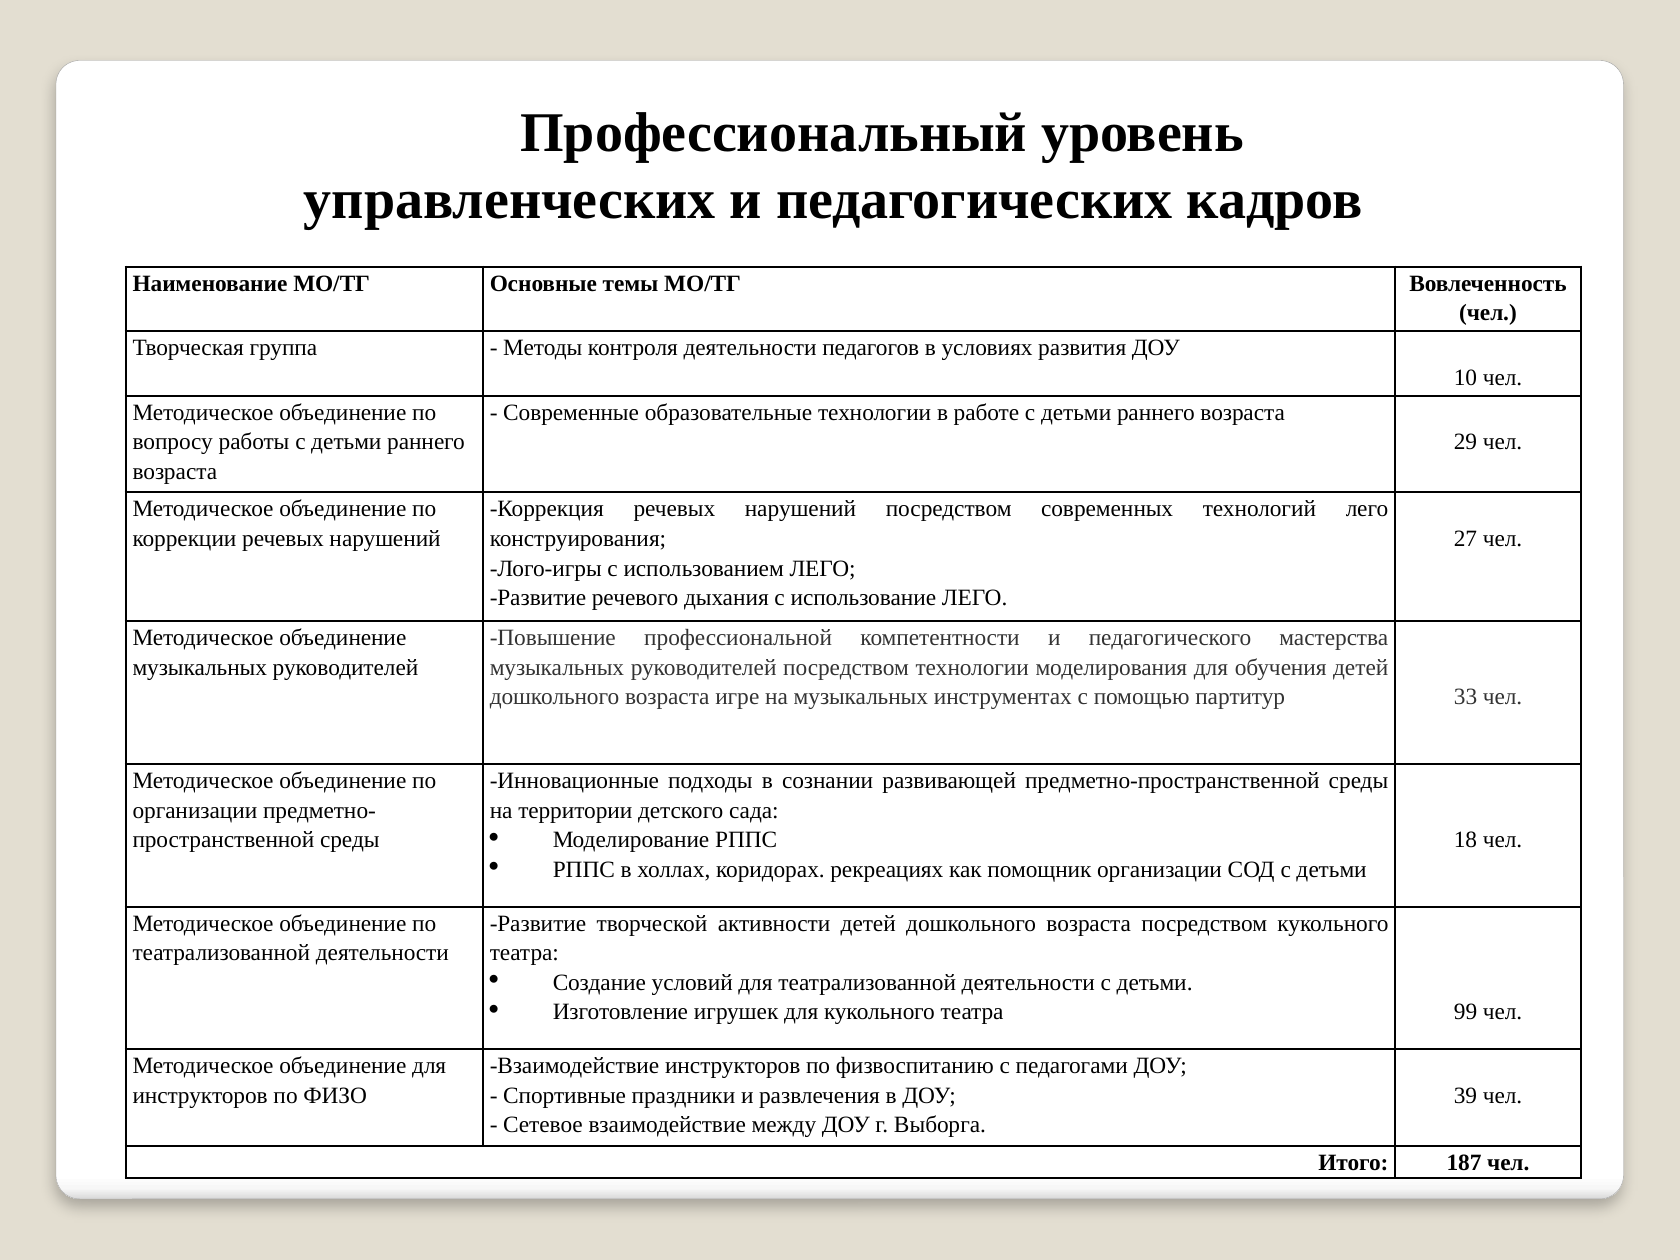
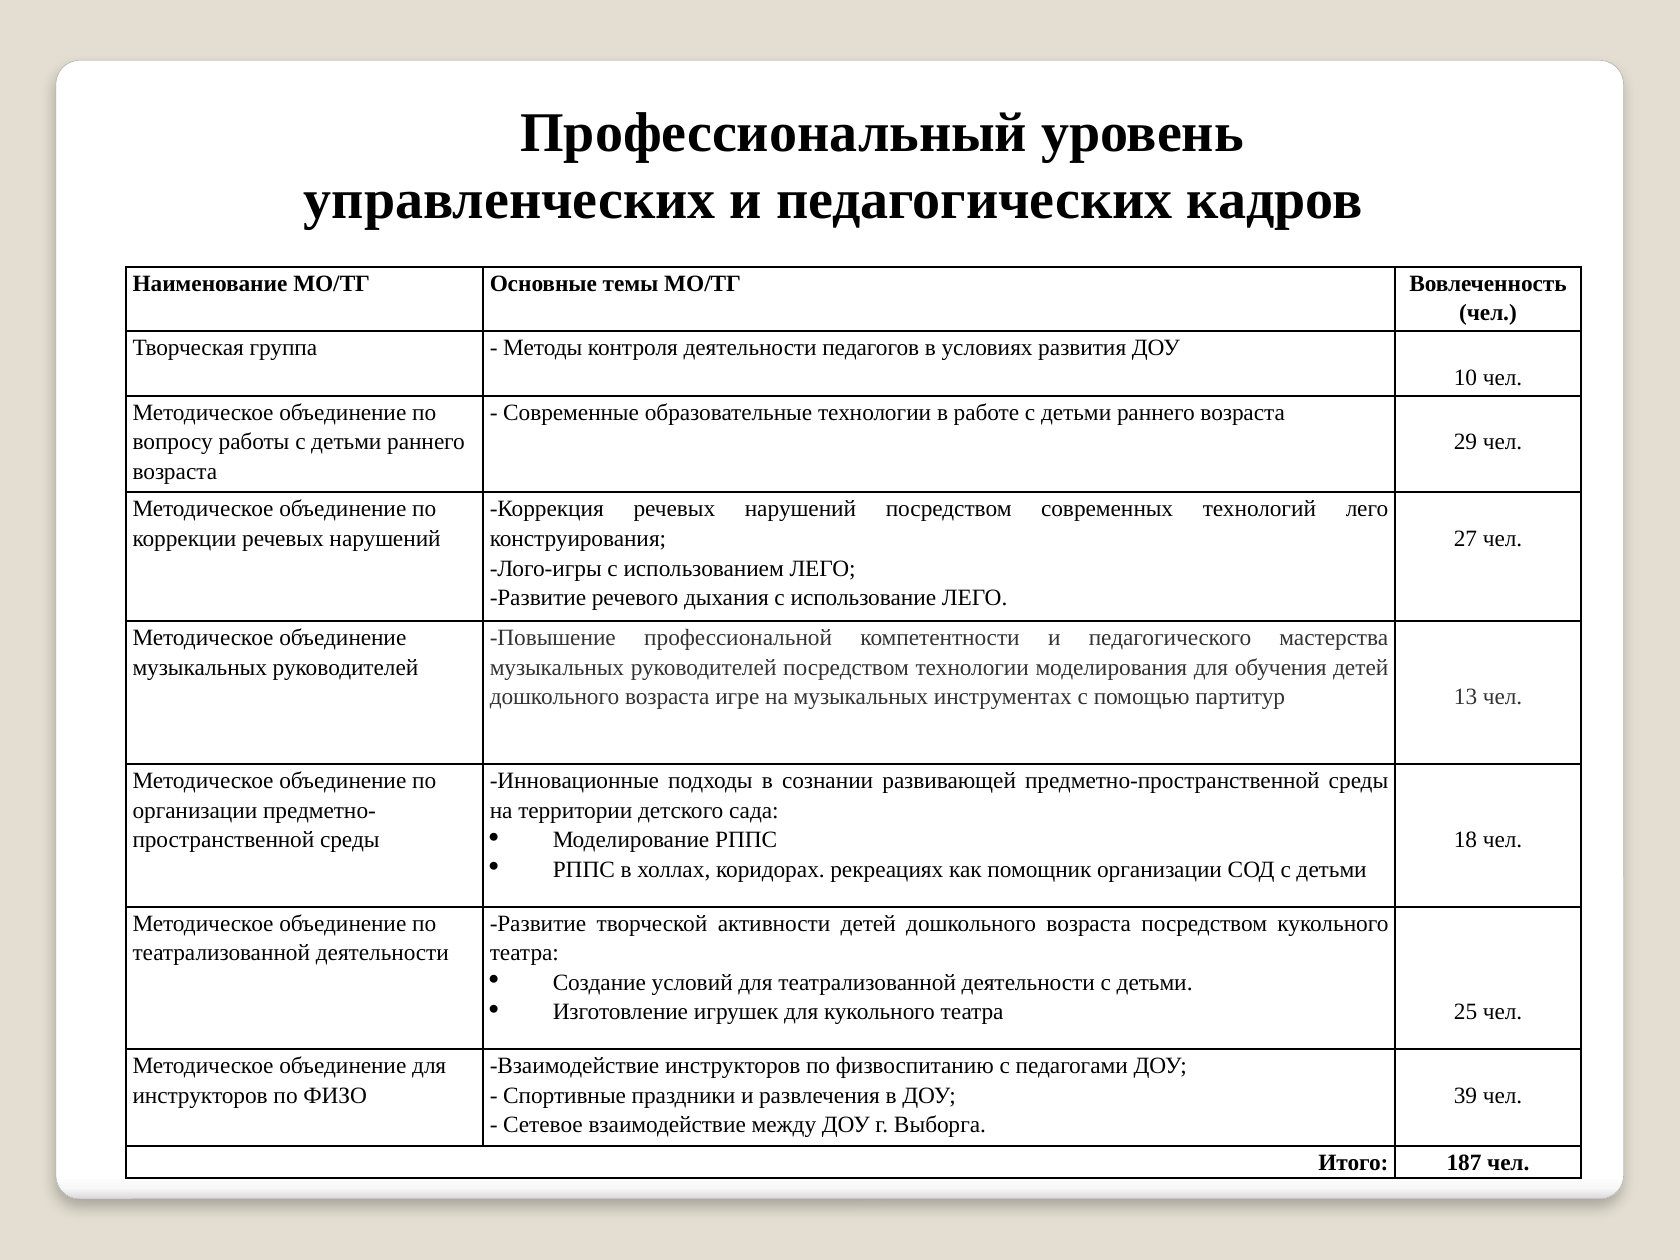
33: 33 -> 13 (1466, 697)
99: 99 -> 25 (1466, 1012)
